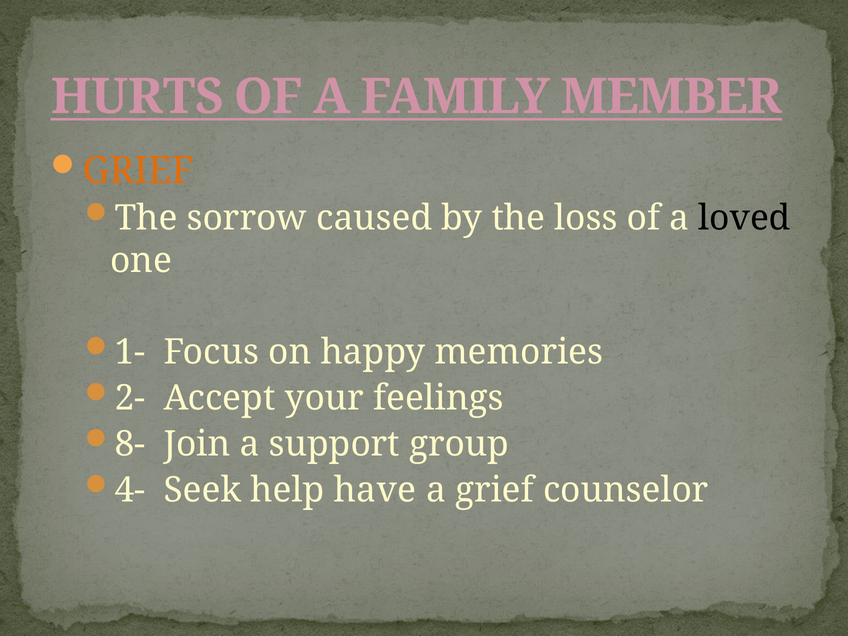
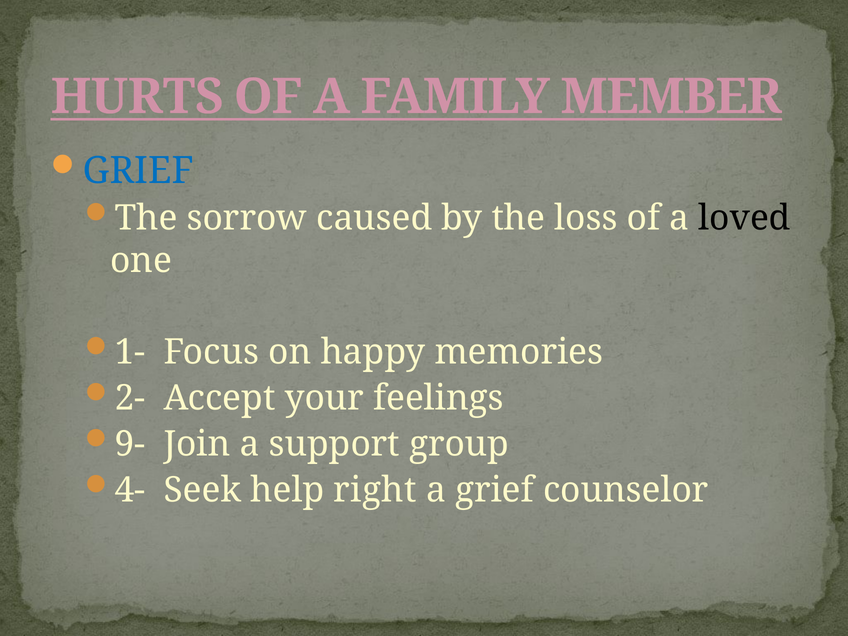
GRIEF colour: orange -> blue (138, 171)
8-: 8- -> 9- (130, 444)
have: have -> right (375, 490)
